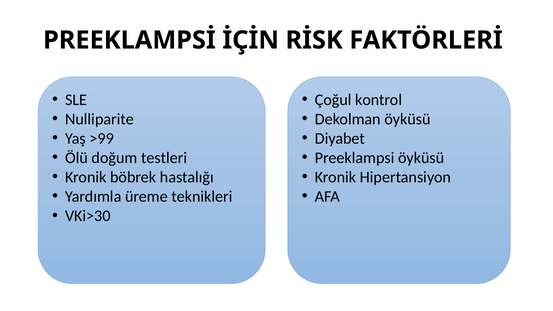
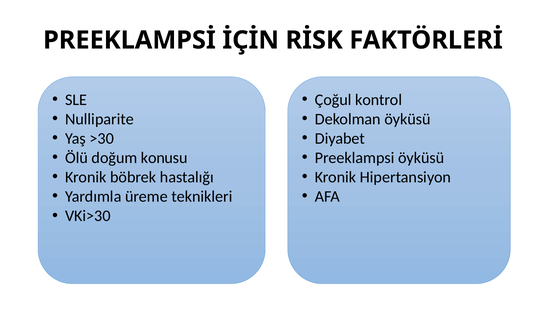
>99: >99 -> >30 (102, 138)
testleri: testleri -> konusu (164, 158)
